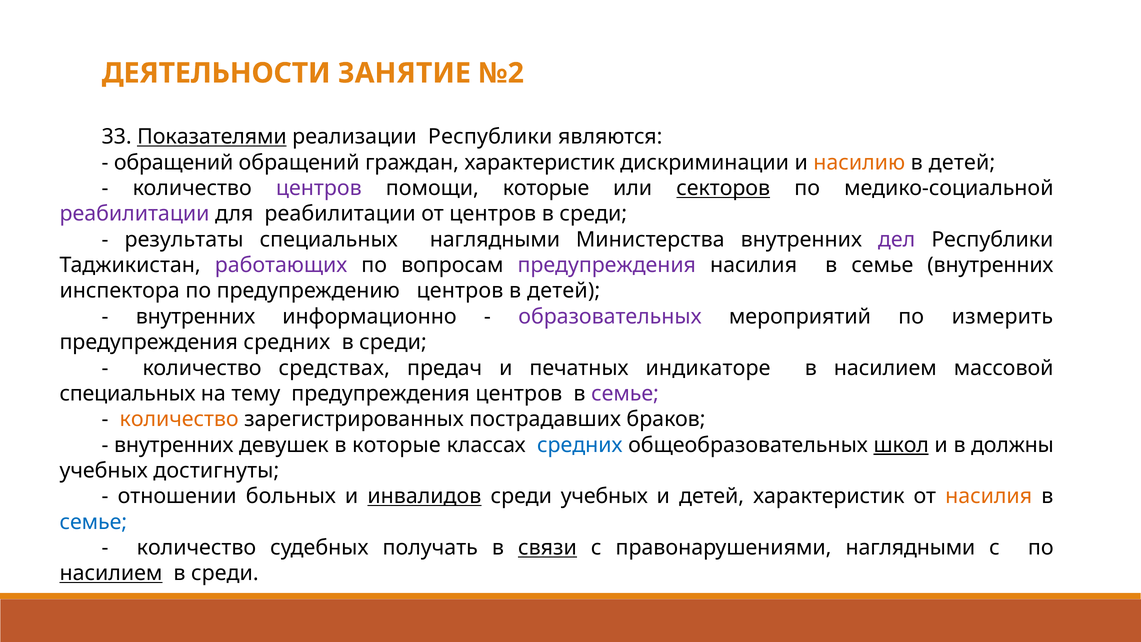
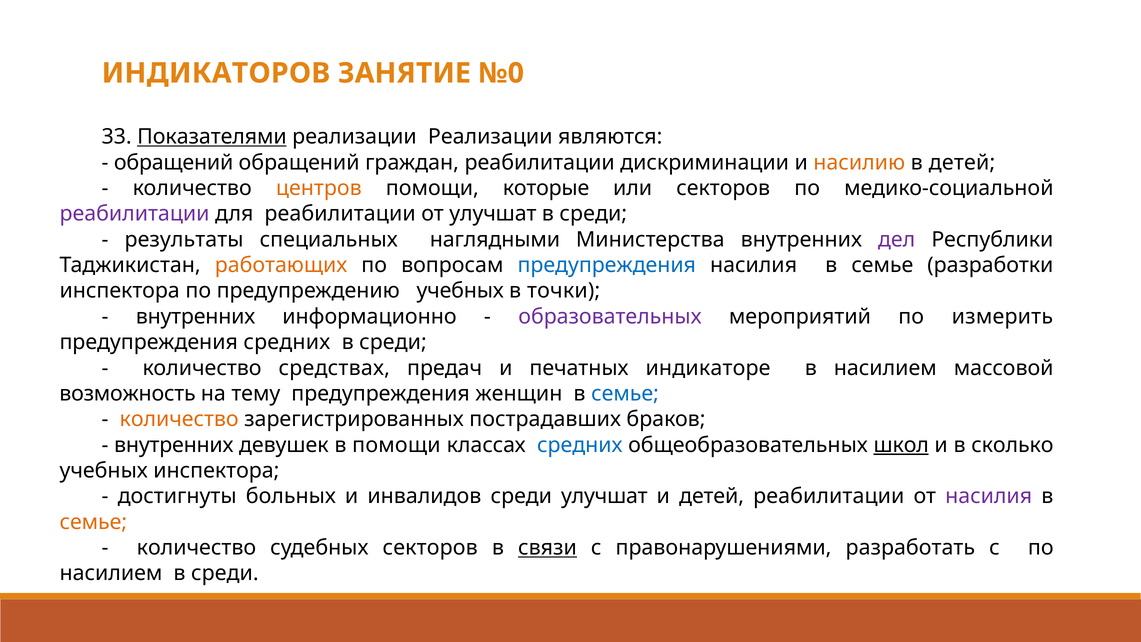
ДЕЯТЕЛЬНОСТИ: ДЕЯТЕЛЬНОСТИ -> ИНДИКАТОРОВ (216, 73)
№2: №2 -> №0 (501, 73)
реализации Республики: Республики -> Реализации (490, 137)
граждан характеристик: характеристик -> реабилитации (540, 162)
центров colour: purple -> orange (319, 188)
секторов underline: present -> none (723, 188)
от центров: центров -> улучшат (493, 214)
работающих colour: purple -> orange (281, 265)
предупреждения colour: purple -> blue (607, 265)
семье внутренних: внутренних -> разработки (990, 265)
предупреждению центров: центров -> учебных (460, 291)
детей: детей -> точки (564, 291)
специальных: специальных -> возможность (128, 394)
предупреждения центров: центров -> женщин (519, 394)
семье colour: purple -> blue (625, 394)
в которые: которые -> помощи (396, 445)
должны: должны -> сколько (1012, 445)
учебных достигнуты: достигнуты -> инспектора (216, 471)
отношении: отношении -> достигнуты (177, 496)
инвалидов underline: present -> none (424, 496)
среди учебных: учебных -> улучшат (604, 496)
детей характеристик: характеристик -> реабилитации (829, 496)
насилия colour: orange -> purple (989, 496)
семье colour: blue -> orange (93, 522)
судебных получать: получать -> секторов (430, 548)
правонарушениями наглядными: наглядными -> разработать (910, 548)
насилием underline: present -> none (111, 573)
